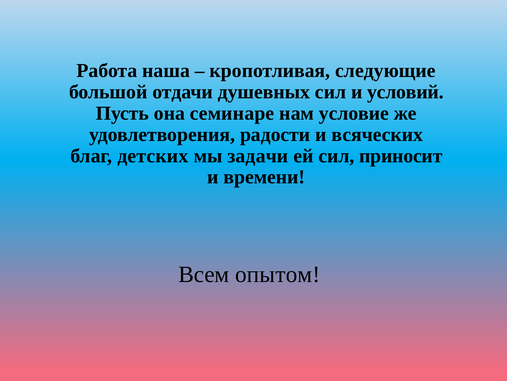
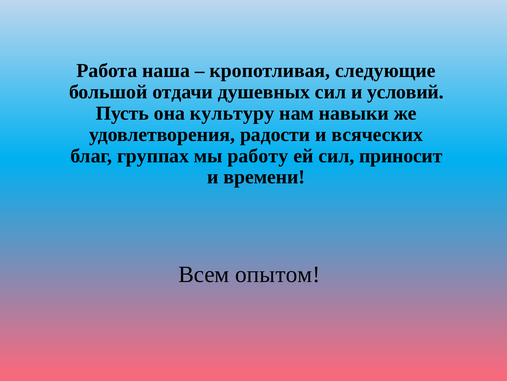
семинаре: семинаре -> культуру (232, 113)
условие: условие -> навыки (354, 113)
детских: детских -> группах (153, 156)
задачи: задачи -> работу (258, 156)
